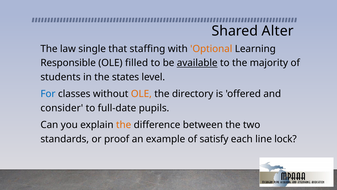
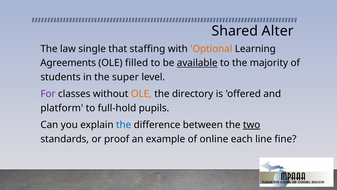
Responsible: Responsible -> Agreements (68, 63)
states: states -> super (125, 77)
For colour: blue -> purple (48, 94)
consider: consider -> platform (62, 108)
full-date: full-date -> full-hold (117, 108)
the colour: orange -> blue (124, 125)
two underline: none -> present (252, 125)
satisfy: satisfy -> online (214, 139)
lock: lock -> fine (285, 139)
